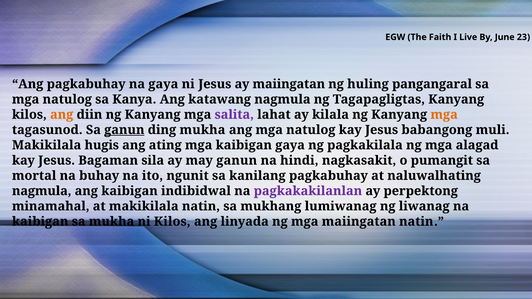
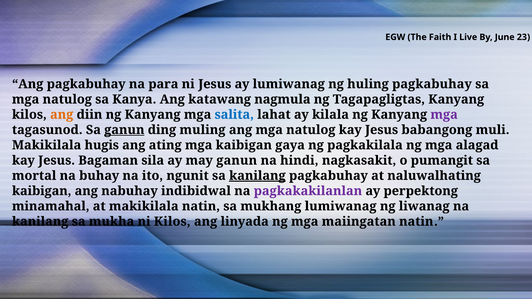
na gaya: gaya -> para (163, 84)
ay maiingatan: maiingatan -> lumiwanag (289, 84)
huling pangangaral: pangangaral -> pagkabuhay (432, 84)
salita colour: purple -> blue (234, 115)
mga colour: orange -> purple (444, 115)
ding mukha: mukha -> muling (202, 130)
kanilang underline: none -> present (257, 176)
nagmula: nagmula -> kaibigan (42, 191)
ang kaibigan: kaibigan -> nabuhay (130, 191)
kaibigan: kaibigan -> kanilang (40, 222)
